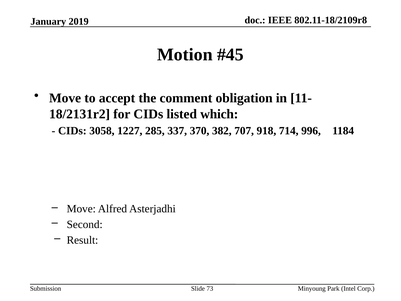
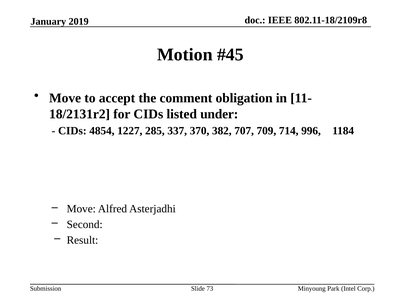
which: which -> under (219, 114)
3058: 3058 -> 4854 (102, 131)
918: 918 -> 709 (266, 131)
